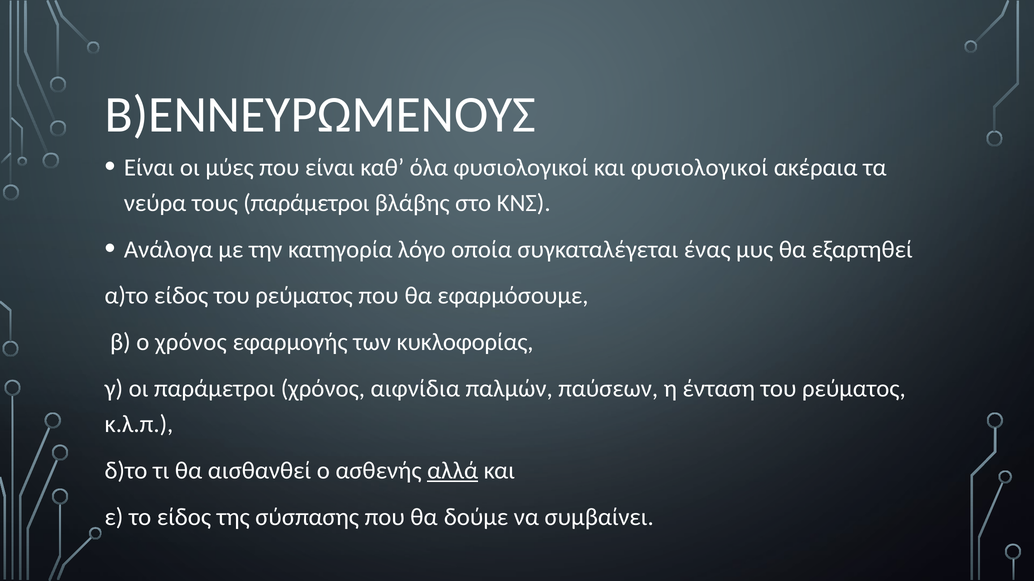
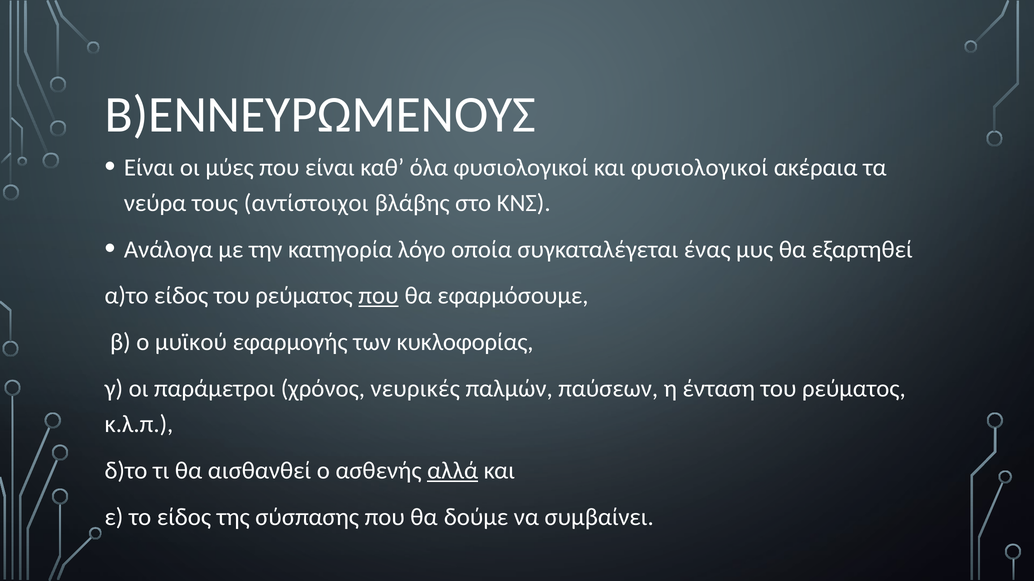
τους παράμετροι: παράμετροι -> αντίστοιχοι (306, 203)
που underline: none -> present (378, 296)
ο χρόνος: χρόνος -> μυϊκού (191, 343)
αιφνίδια: αιφνίδια -> νευρικές (415, 389)
